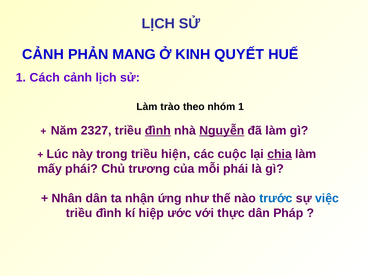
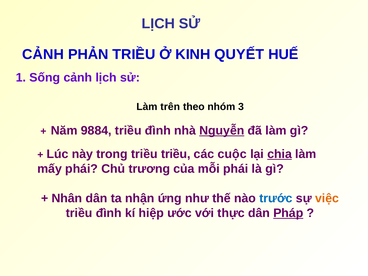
PHẢN MANG: MANG -> TRIỀU (134, 54)
Cách: Cách -> Sống (45, 77)
trào: trào -> trên (170, 107)
nhóm 1: 1 -> 3 (241, 107)
2327: 2327 -> 9884 (96, 131)
đình underline: present -> none (158, 131)
triều hiện: hiện -> triều (176, 154)
việc colour: blue -> orange (327, 198)
Pháp underline: none -> present (288, 213)
